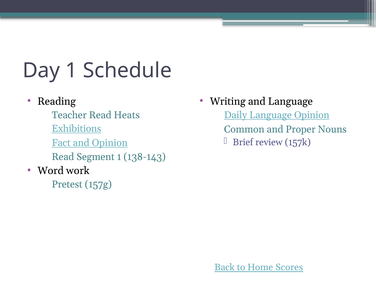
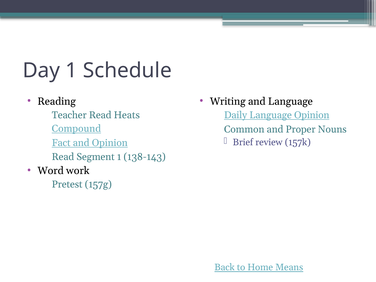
Exhibitions: Exhibitions -> Compound (76, 129)
Scores: Scores -> Means (289, 267)
